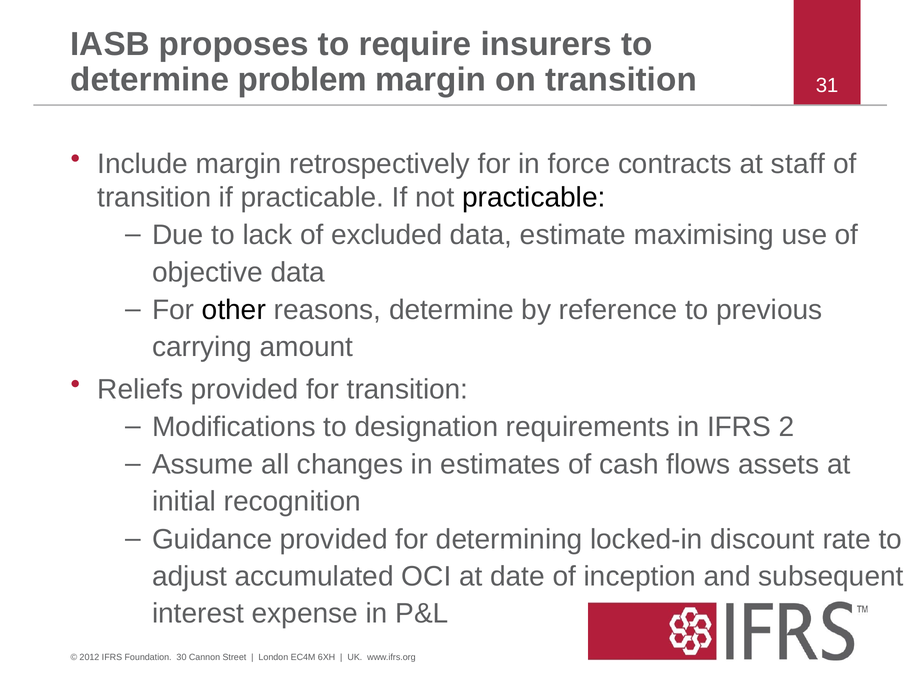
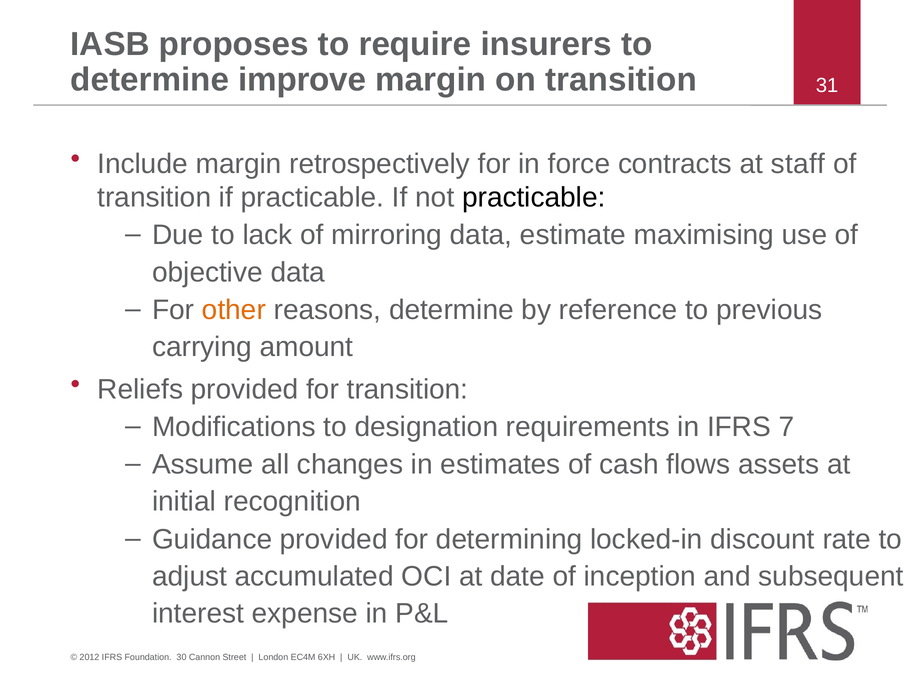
problem: problem -> improve (302, 80)
excluded: excluded -> mirroring (387, 235)
other colour: black -> orange (234, 310)
2: 2 -> 7 (786, 427)
